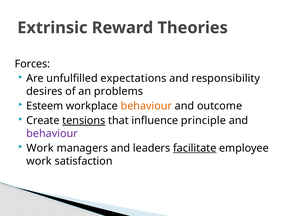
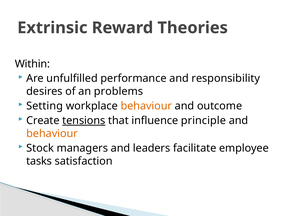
Forces: Forces -> Within (32, 64)
expectations: expectations -> performance (134, 78)
Esteem: Esteem -> Setting (45, 106)
behaviour colour: purple -> orange (52, 134)
Work: Work -> Stock (40, 148)
facilitate underline: present -> none (195, 148)
work: work -> tasks (39, 161)
